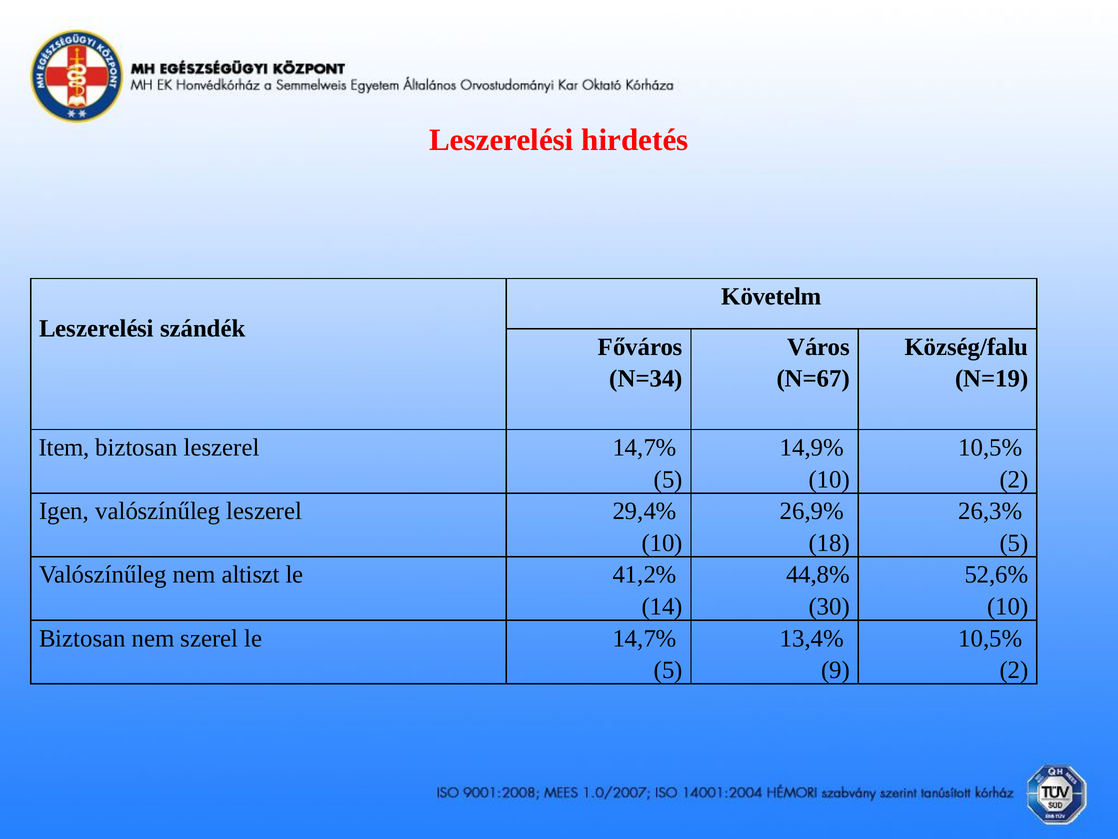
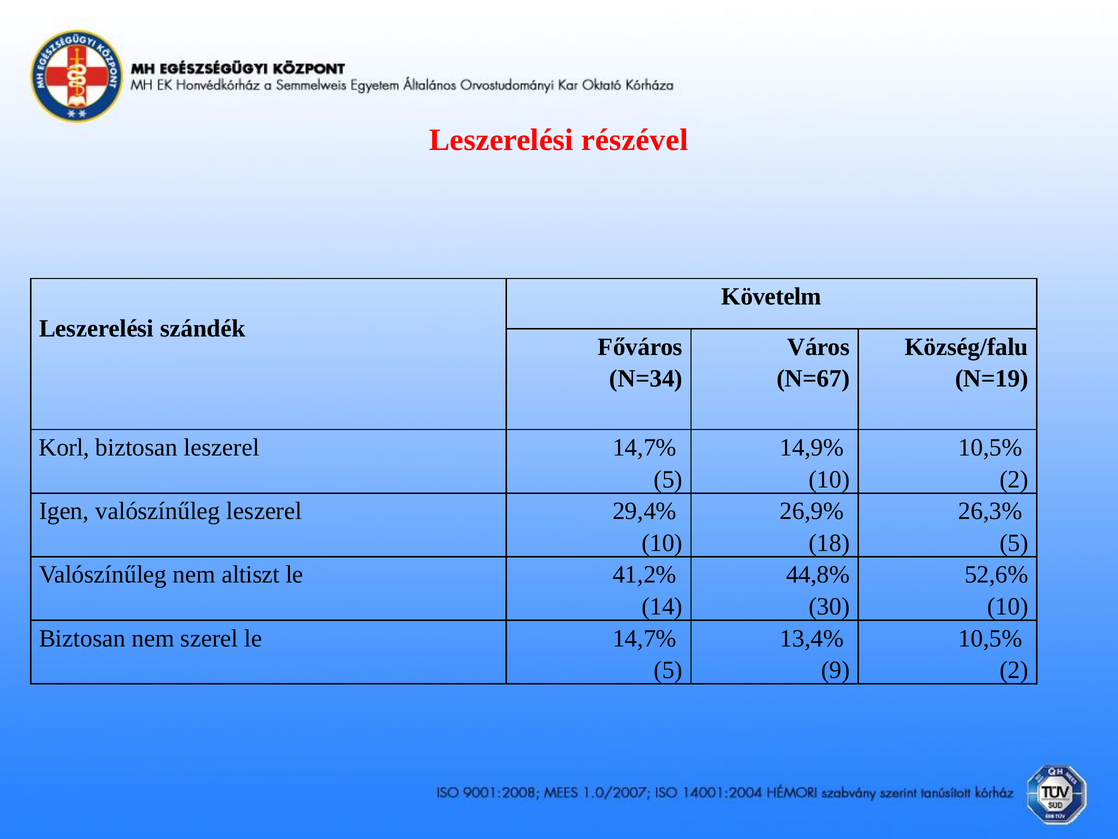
hirdetés: hirdetés -> részével (635, 140)
Item: Item -> Korl (64, 447)
